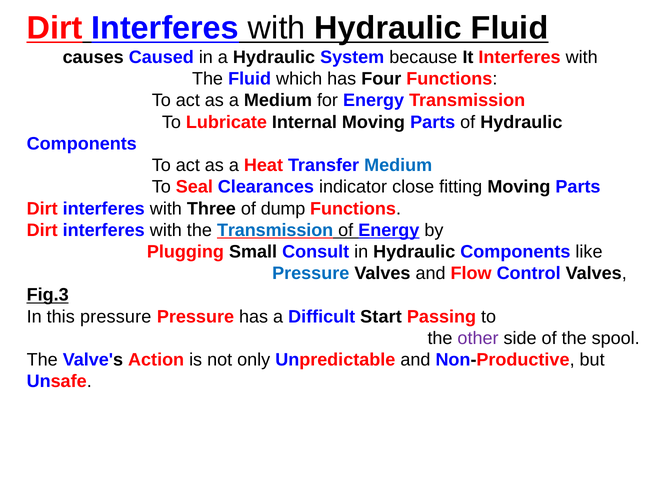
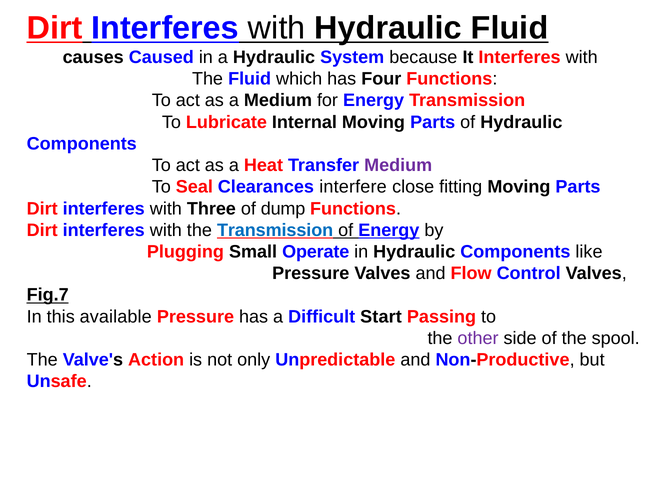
Medium colour: blue -> purple (398, 165)
indicator: indicator -> interfere (353, 187)
Consult: Consult -> Operate (316, 252)
Pressure colour: blue -> black (311, 273)
Fig.3: Fig.3 -> Fig.7 (48, 295)
this pressure: pressure -> available (116, 317)
